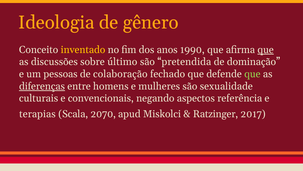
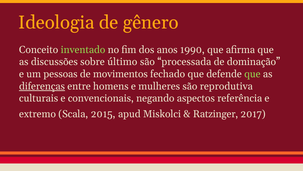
inventado colour: yellow -> light green (83, 50)
que underline: present -> none (266, 50)
pretendida: pretendida -> processada (184, 62)
colaboração: colaboração -> movimentos (120, 74)
sexualidade: sexualidade -> reprodutiva (226, 86)
terapias: terapias -> extremo (37, 114)
2070: 2070 -> 2015 (103, 114)
